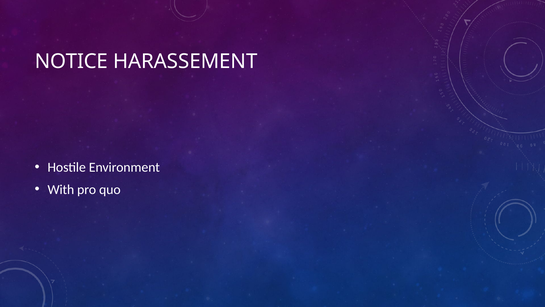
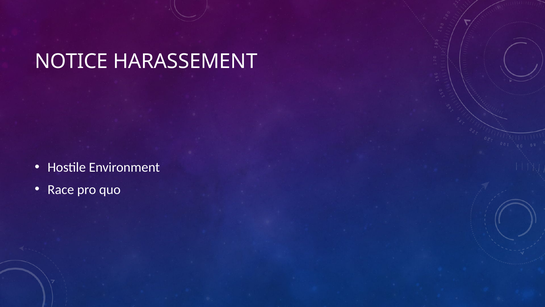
With: With -> Race (61, 189)
